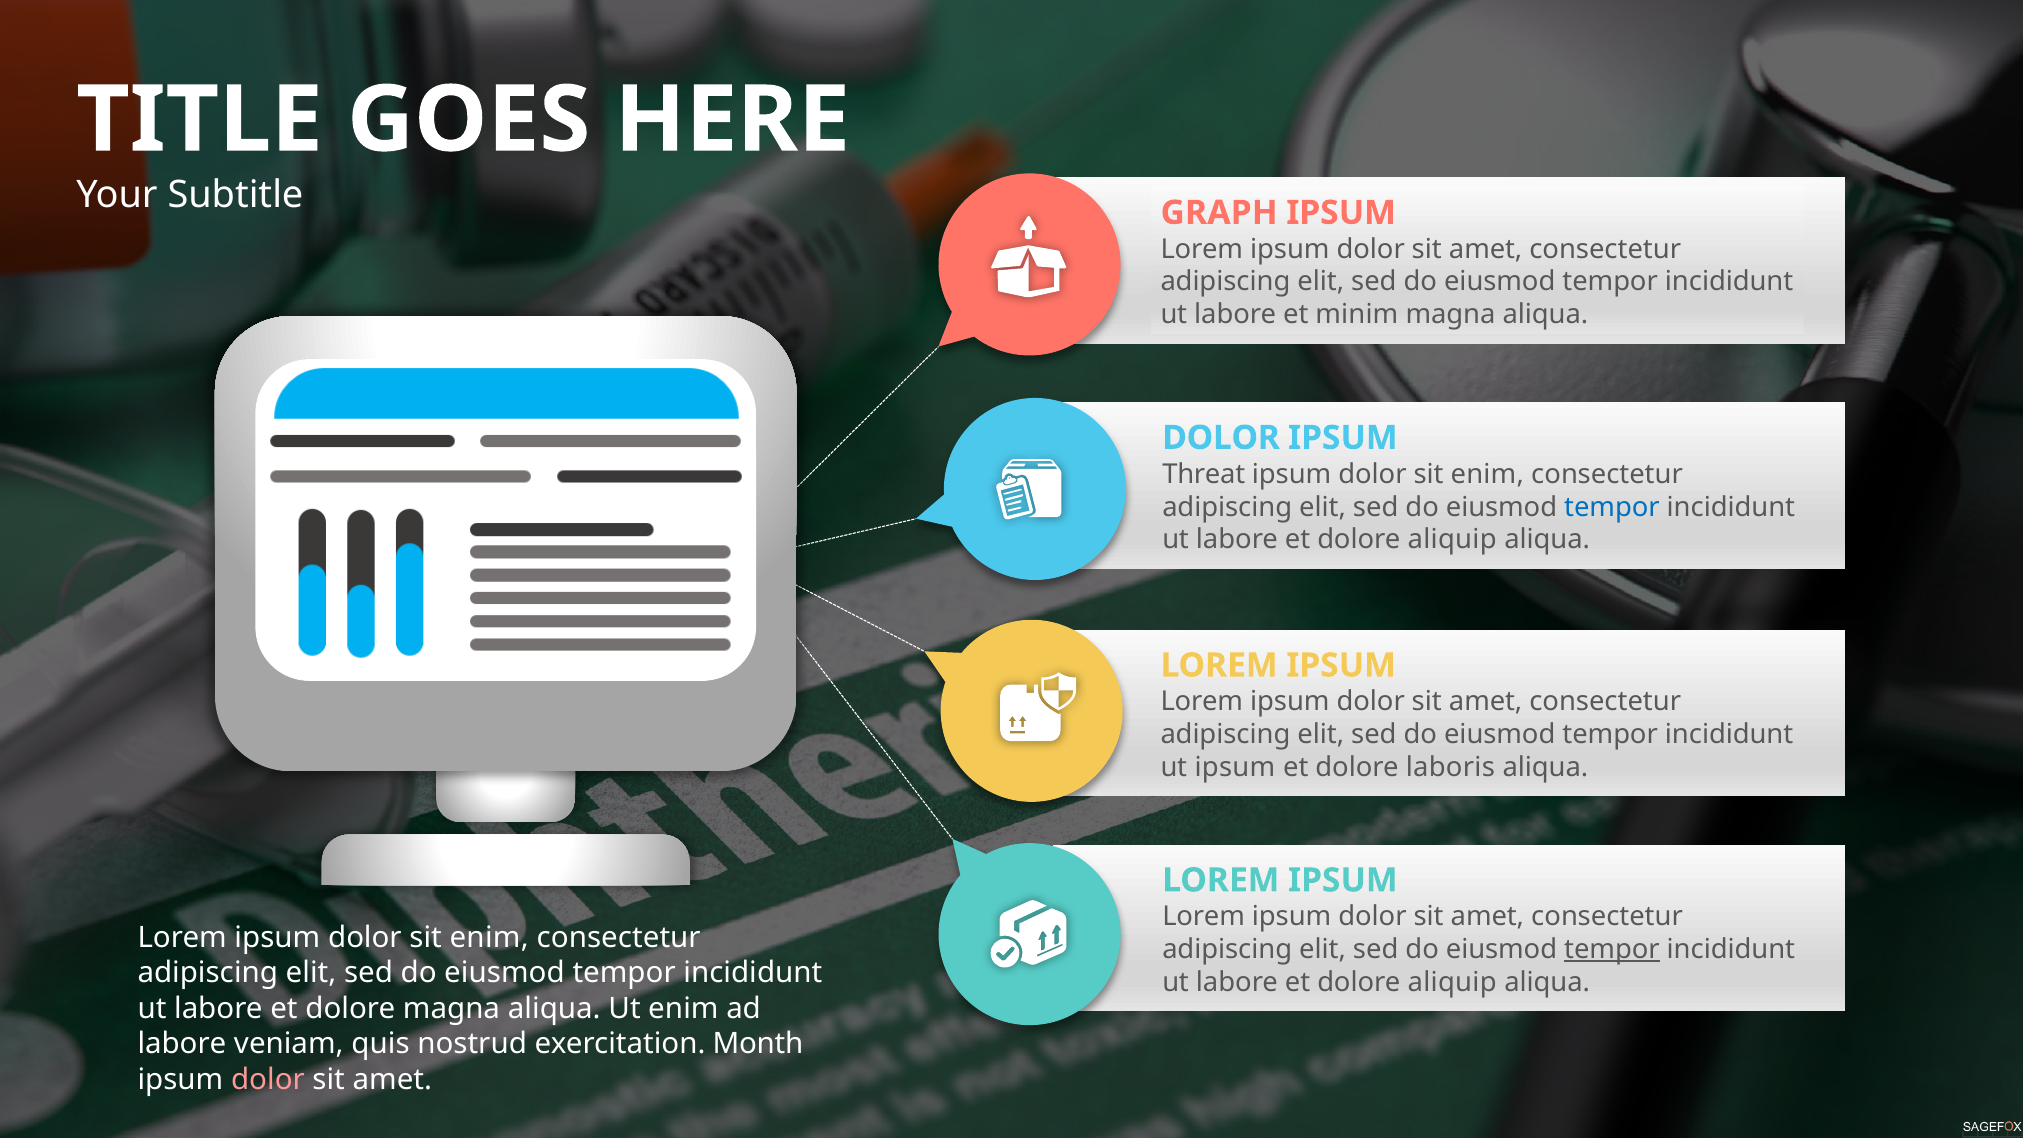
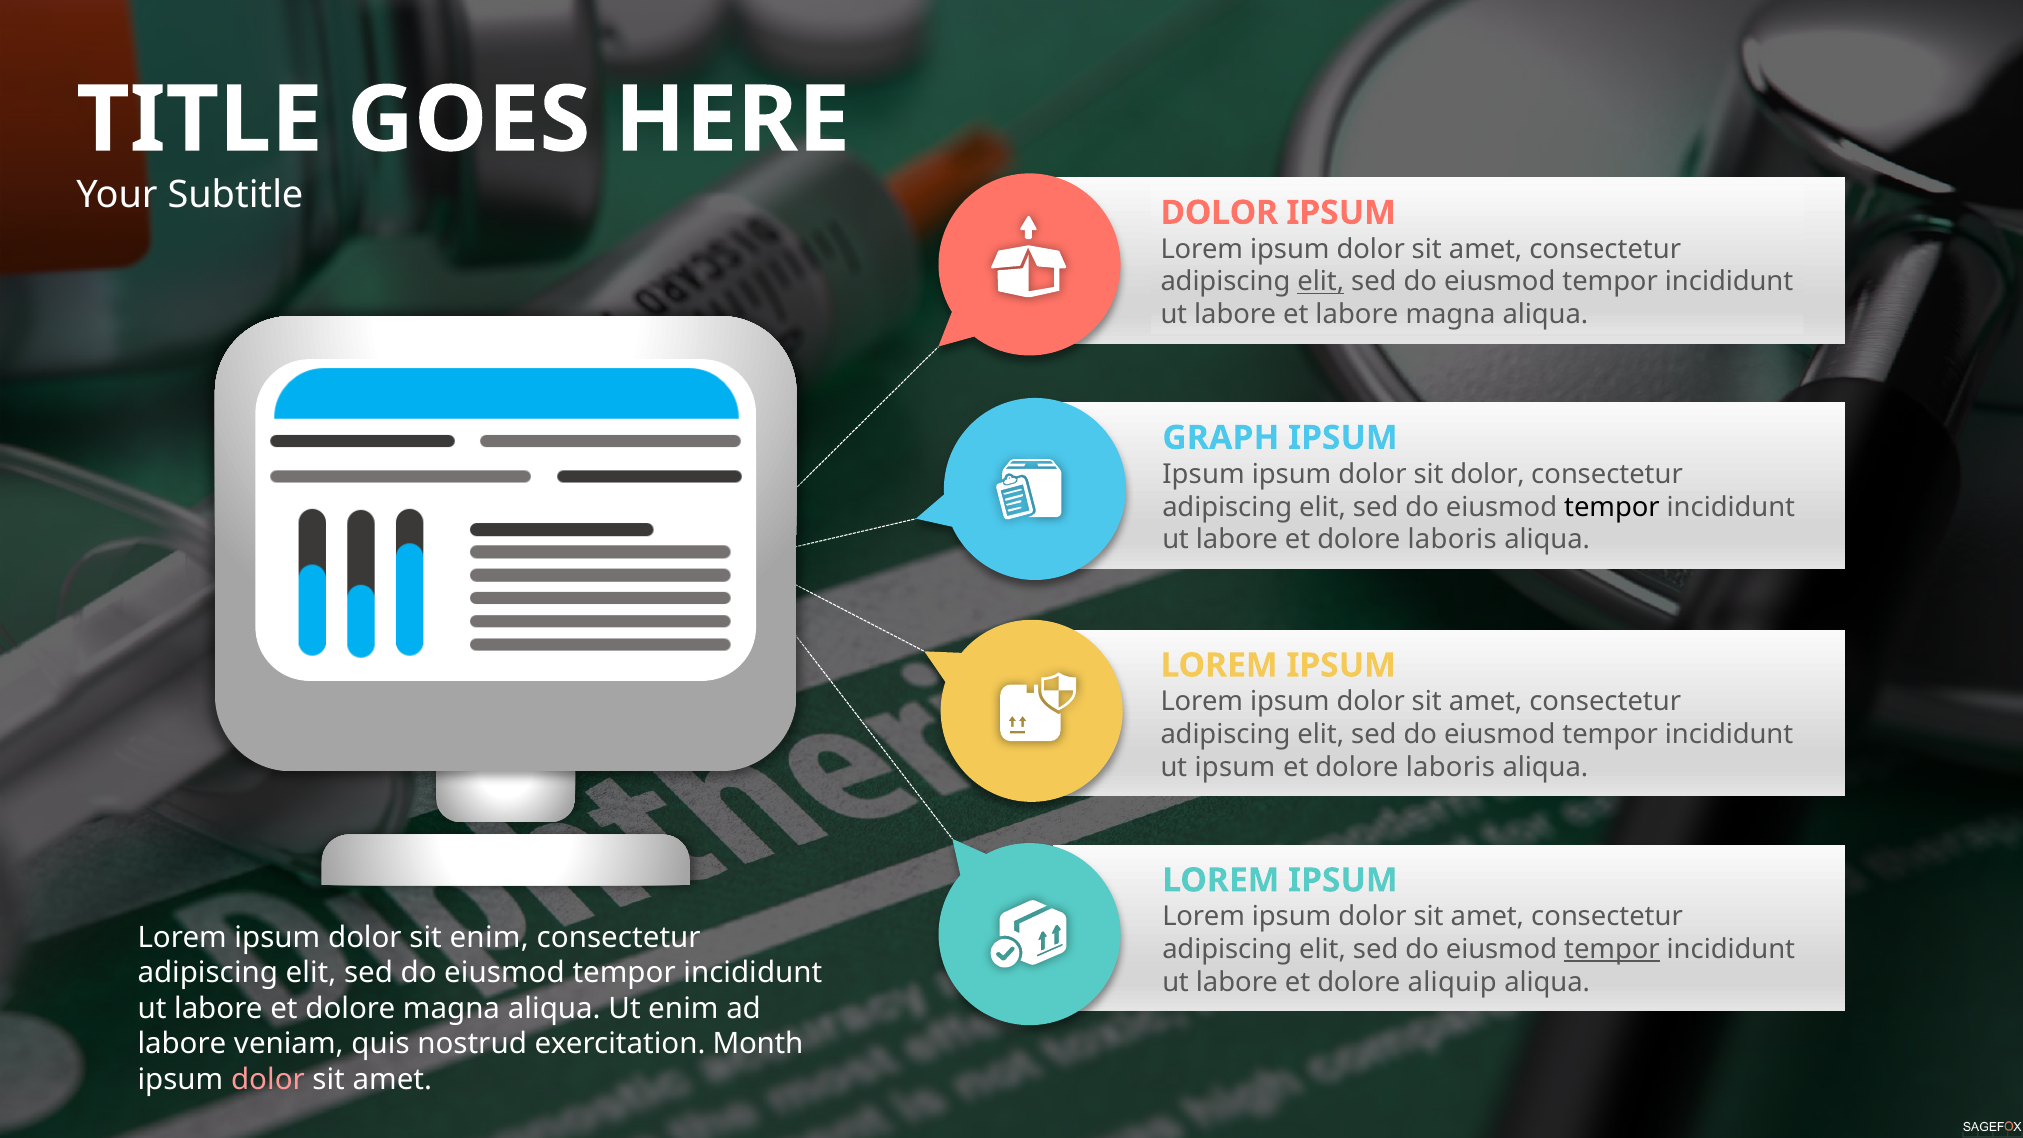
GRAPH: GRAPH -> DOLOR (1219, 213)
elit underline: none -> present (1321, 282)
et minim: minim -> labore (1357, 315)
DOLOR: DOLOR -> GRAPH (1221, 438)
Threat: Threat -> Ipsum (1204, 474)
enim: enim -> dolor (1488, 474)
tempor colour: blue -> black (1612, 507)
aliquip: aliquip -> laboris (1452, 540)
